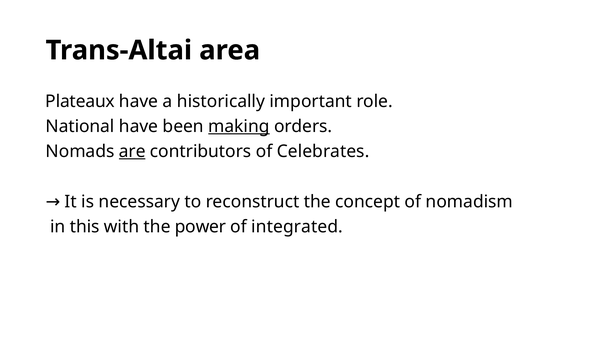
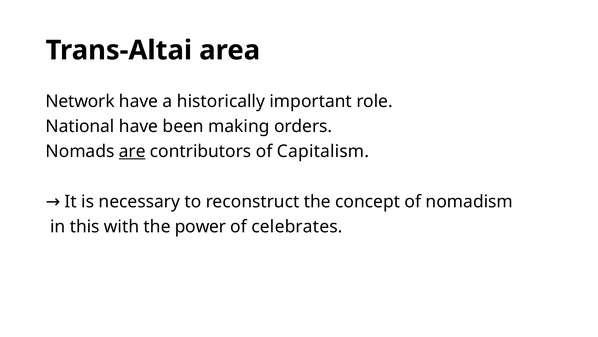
Plateaux: Plateaux -> Network (80, 101)
making underline: present -> none (239, 126)
Celebrates: Celebrates -> Capitalism (323, 151)
integrated: integrated -> celebrates (297, 226)
